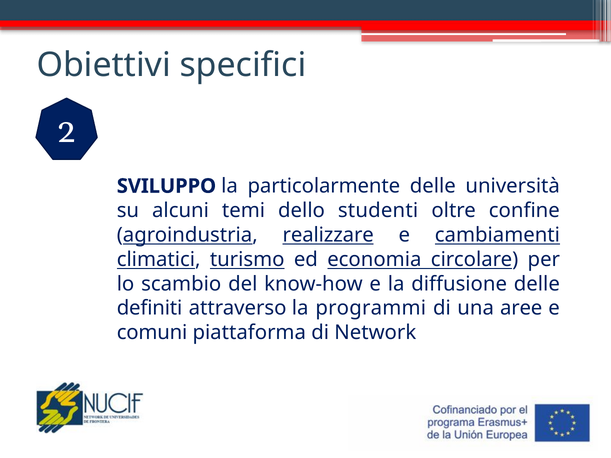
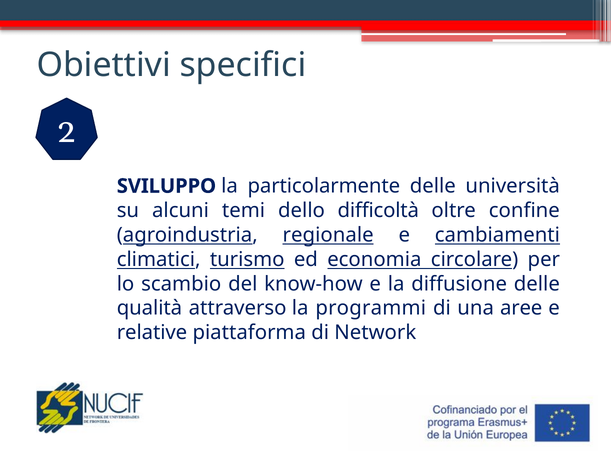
studenti: studenti -> difficoltà (378, 211)
realizzare: realizzare -> regionale (328, 235)
definiti: definiti -> qualità (149, 308)
comuni: comuni -> relative (152, 333)
